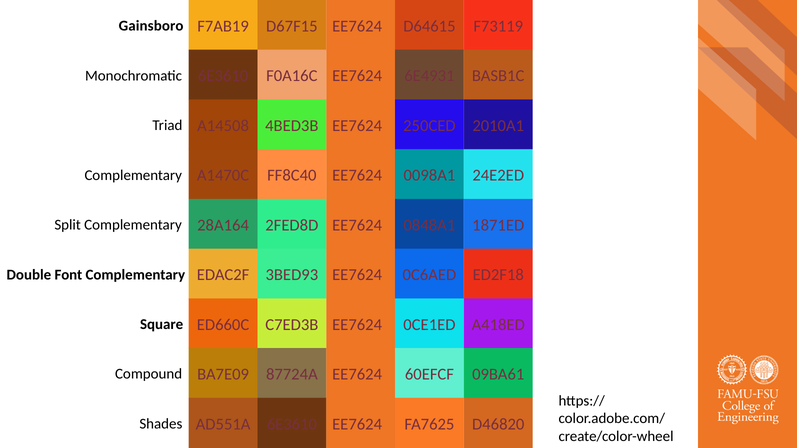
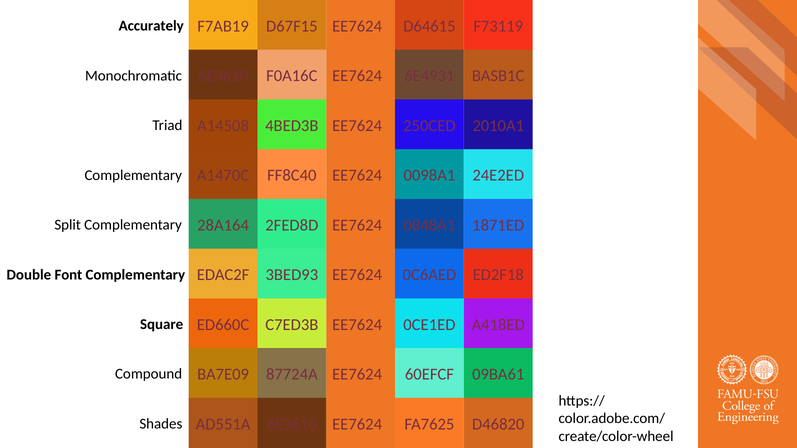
Gainsboro: Gainsboro -> Accurately (151, 26)
